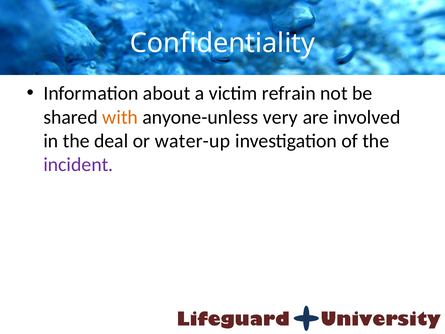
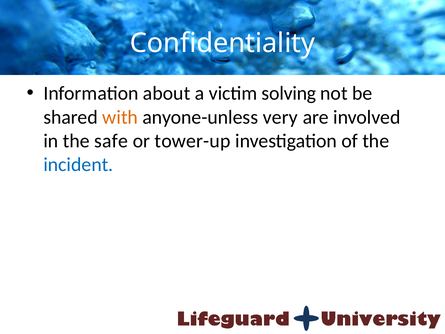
refrain: refrain -> solving (289, 93)
deal: deal -> safe (111, 141)
water-up: water-up -> tower-up (193, 141)
incident colour: purple -> blue (78, 165)
